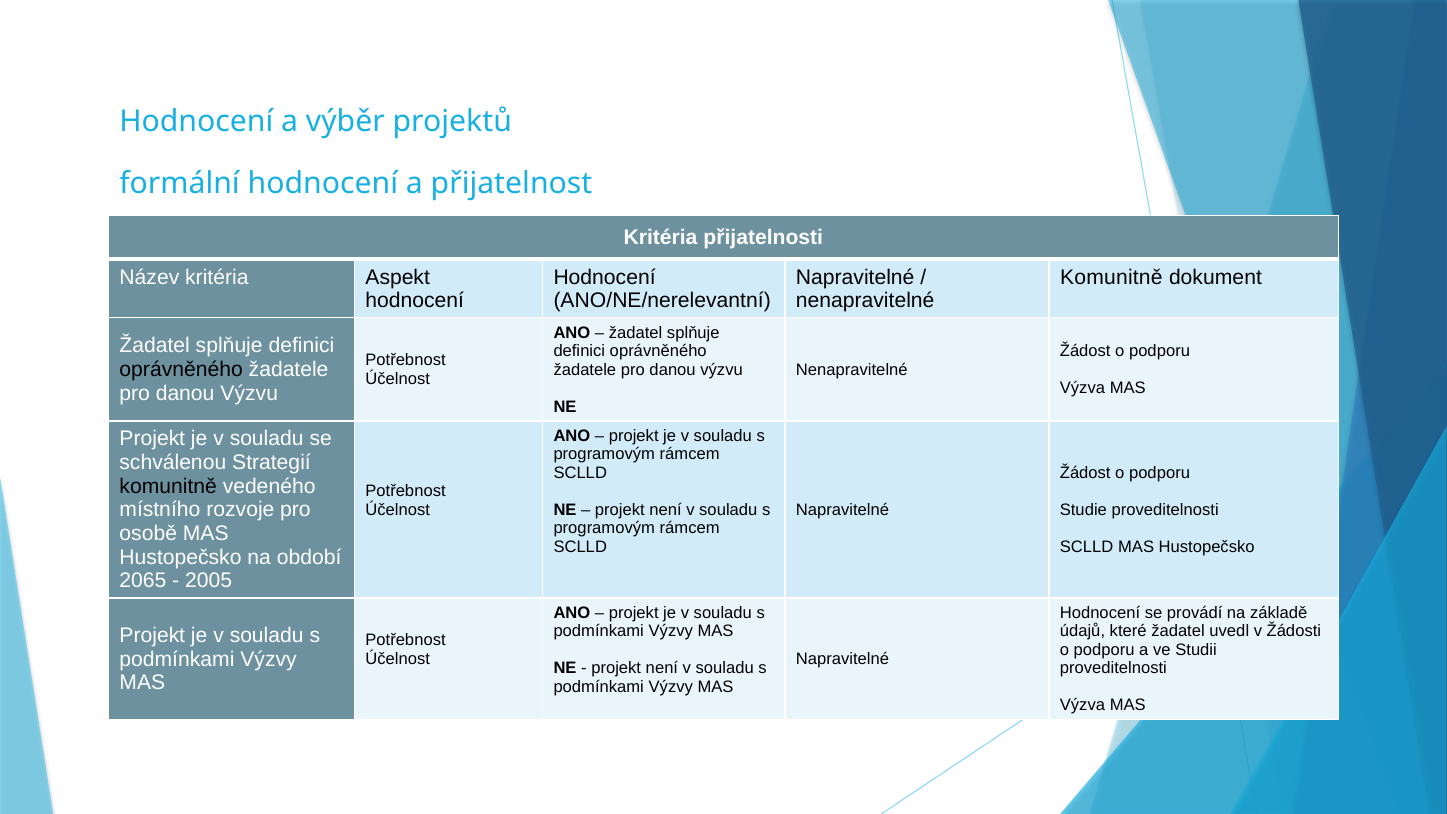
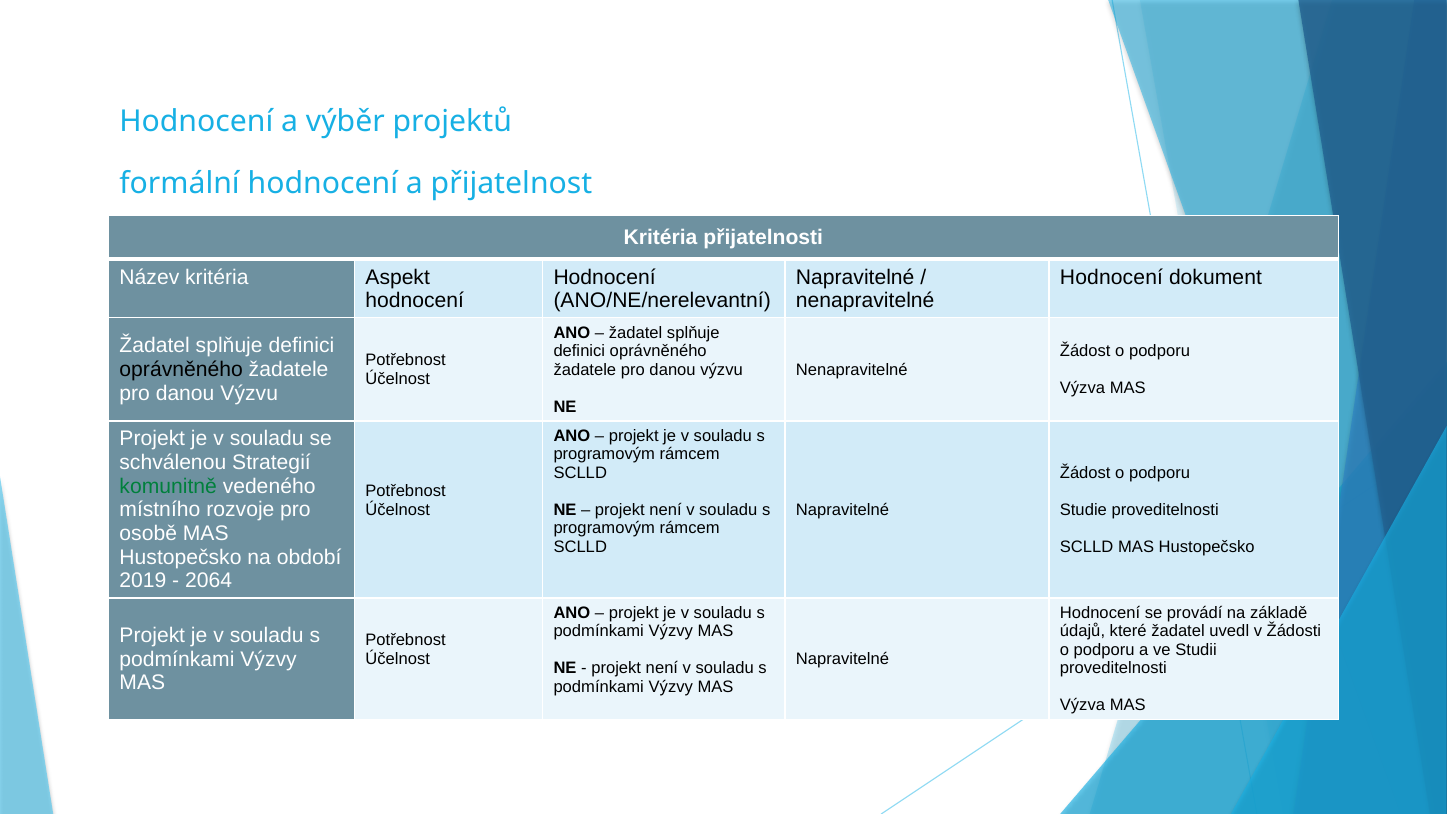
Komunitně: Komunitně -> Hodnocení (1111, 277)
komunitně colour: black -> green (168, 486)
2065: 2065 -> 2019 (143, 581)
2005: 2005 -> 2064 (209, 581)
